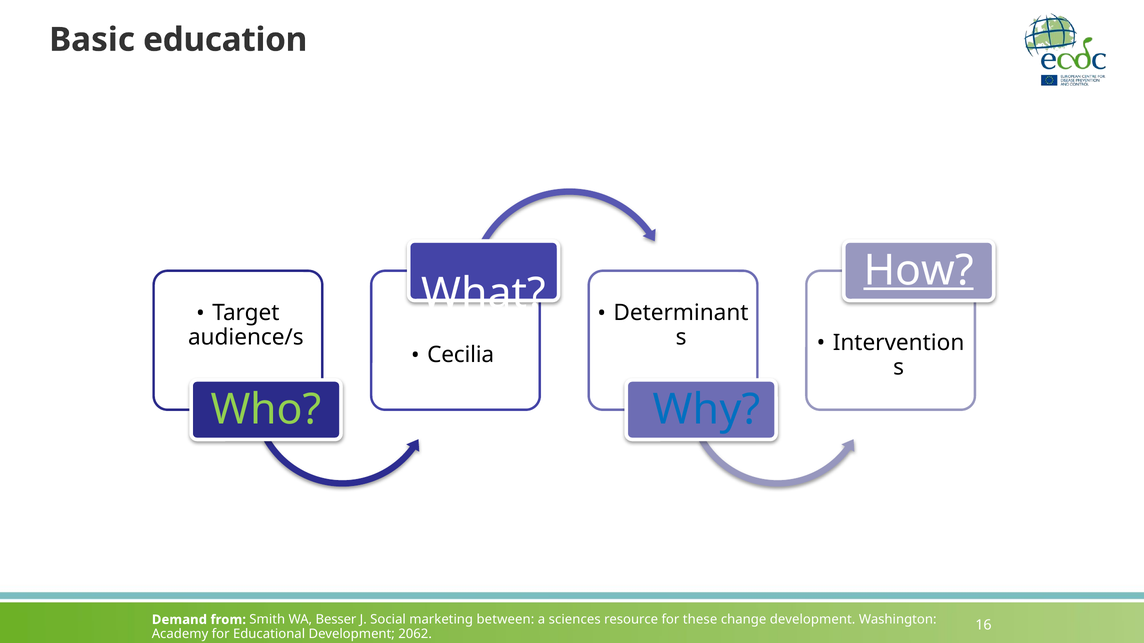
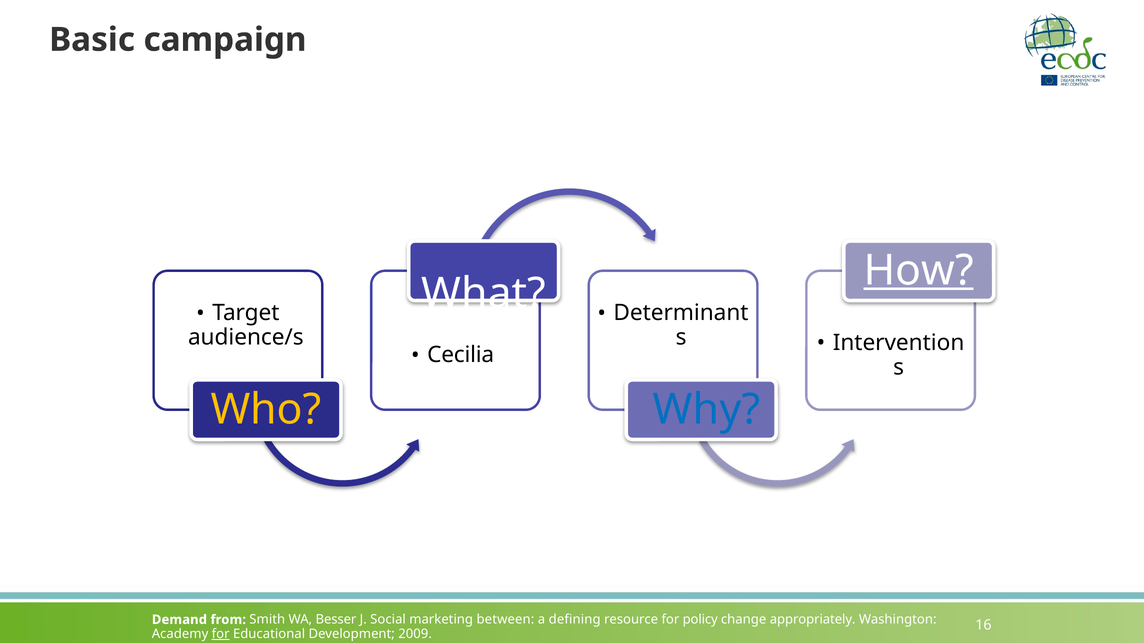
education: education -> campaign (225, 40)
Who colour: light green -> yellow (266, 410)
sciences: sciences -> defining (575, 620)
these: these -> policy (700, 620)
change development: development -> appropriately (813, 620)
for underline: none -> present (221, 634)
2062: 2062 -> 2009 (415, 634)
